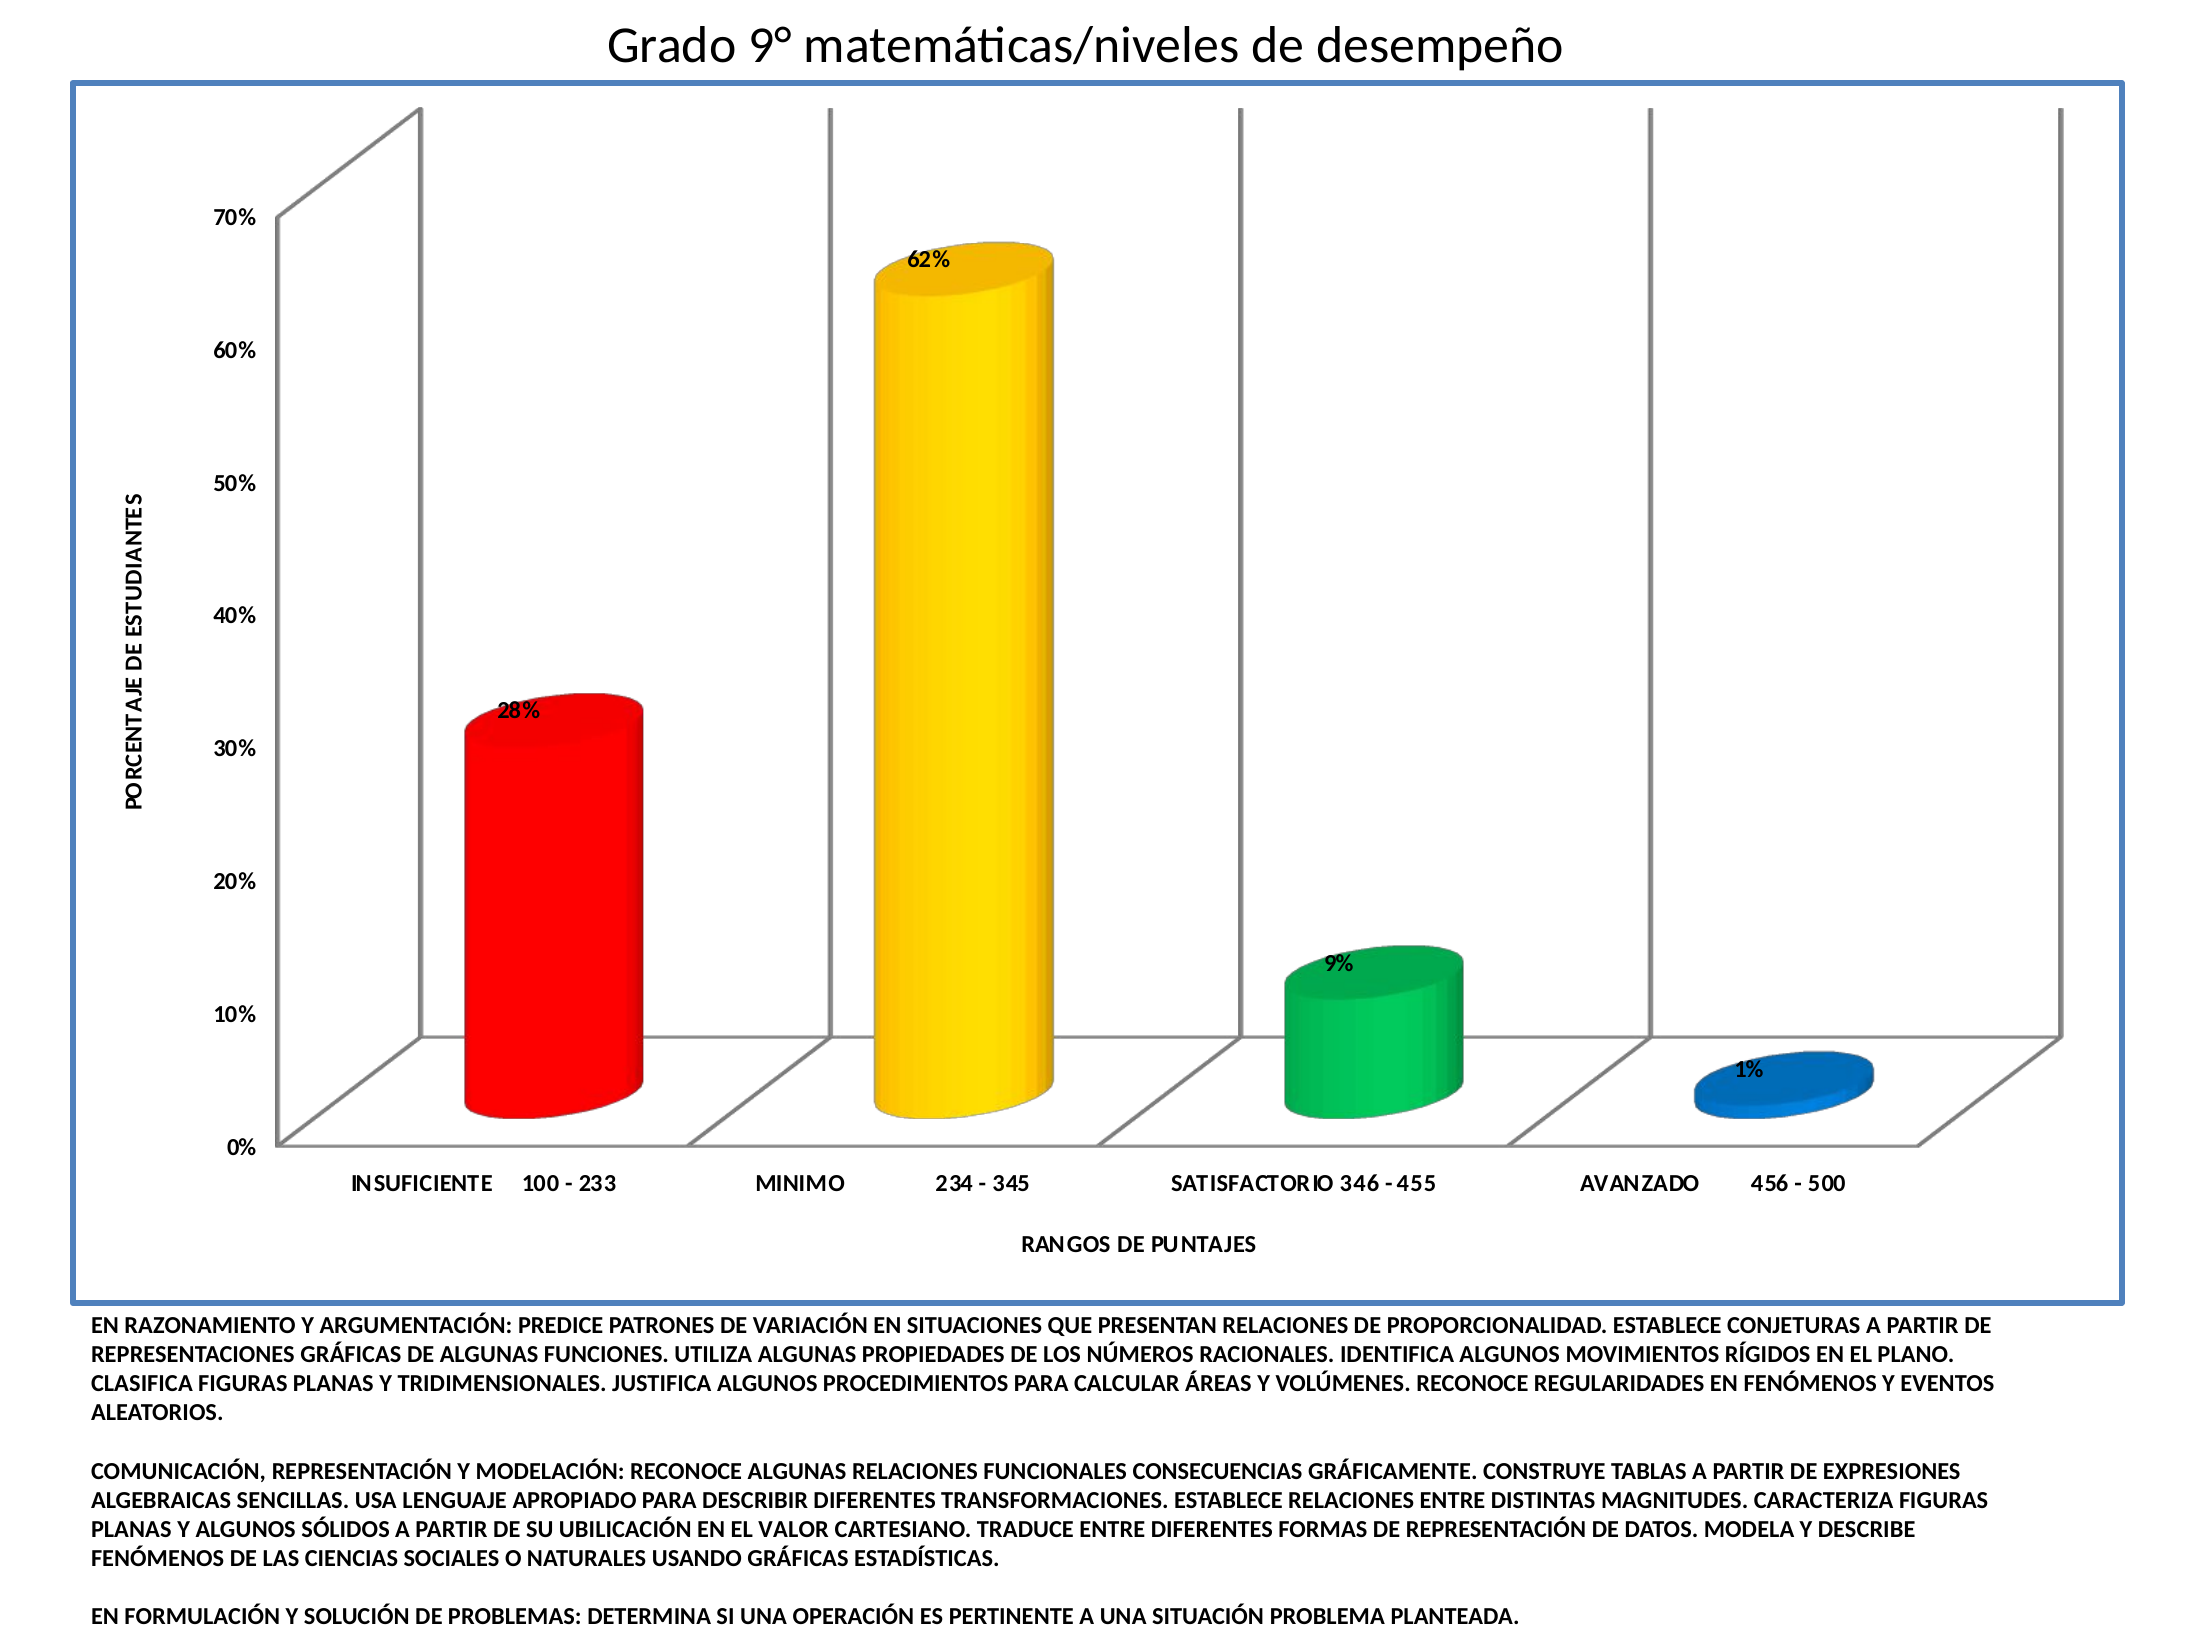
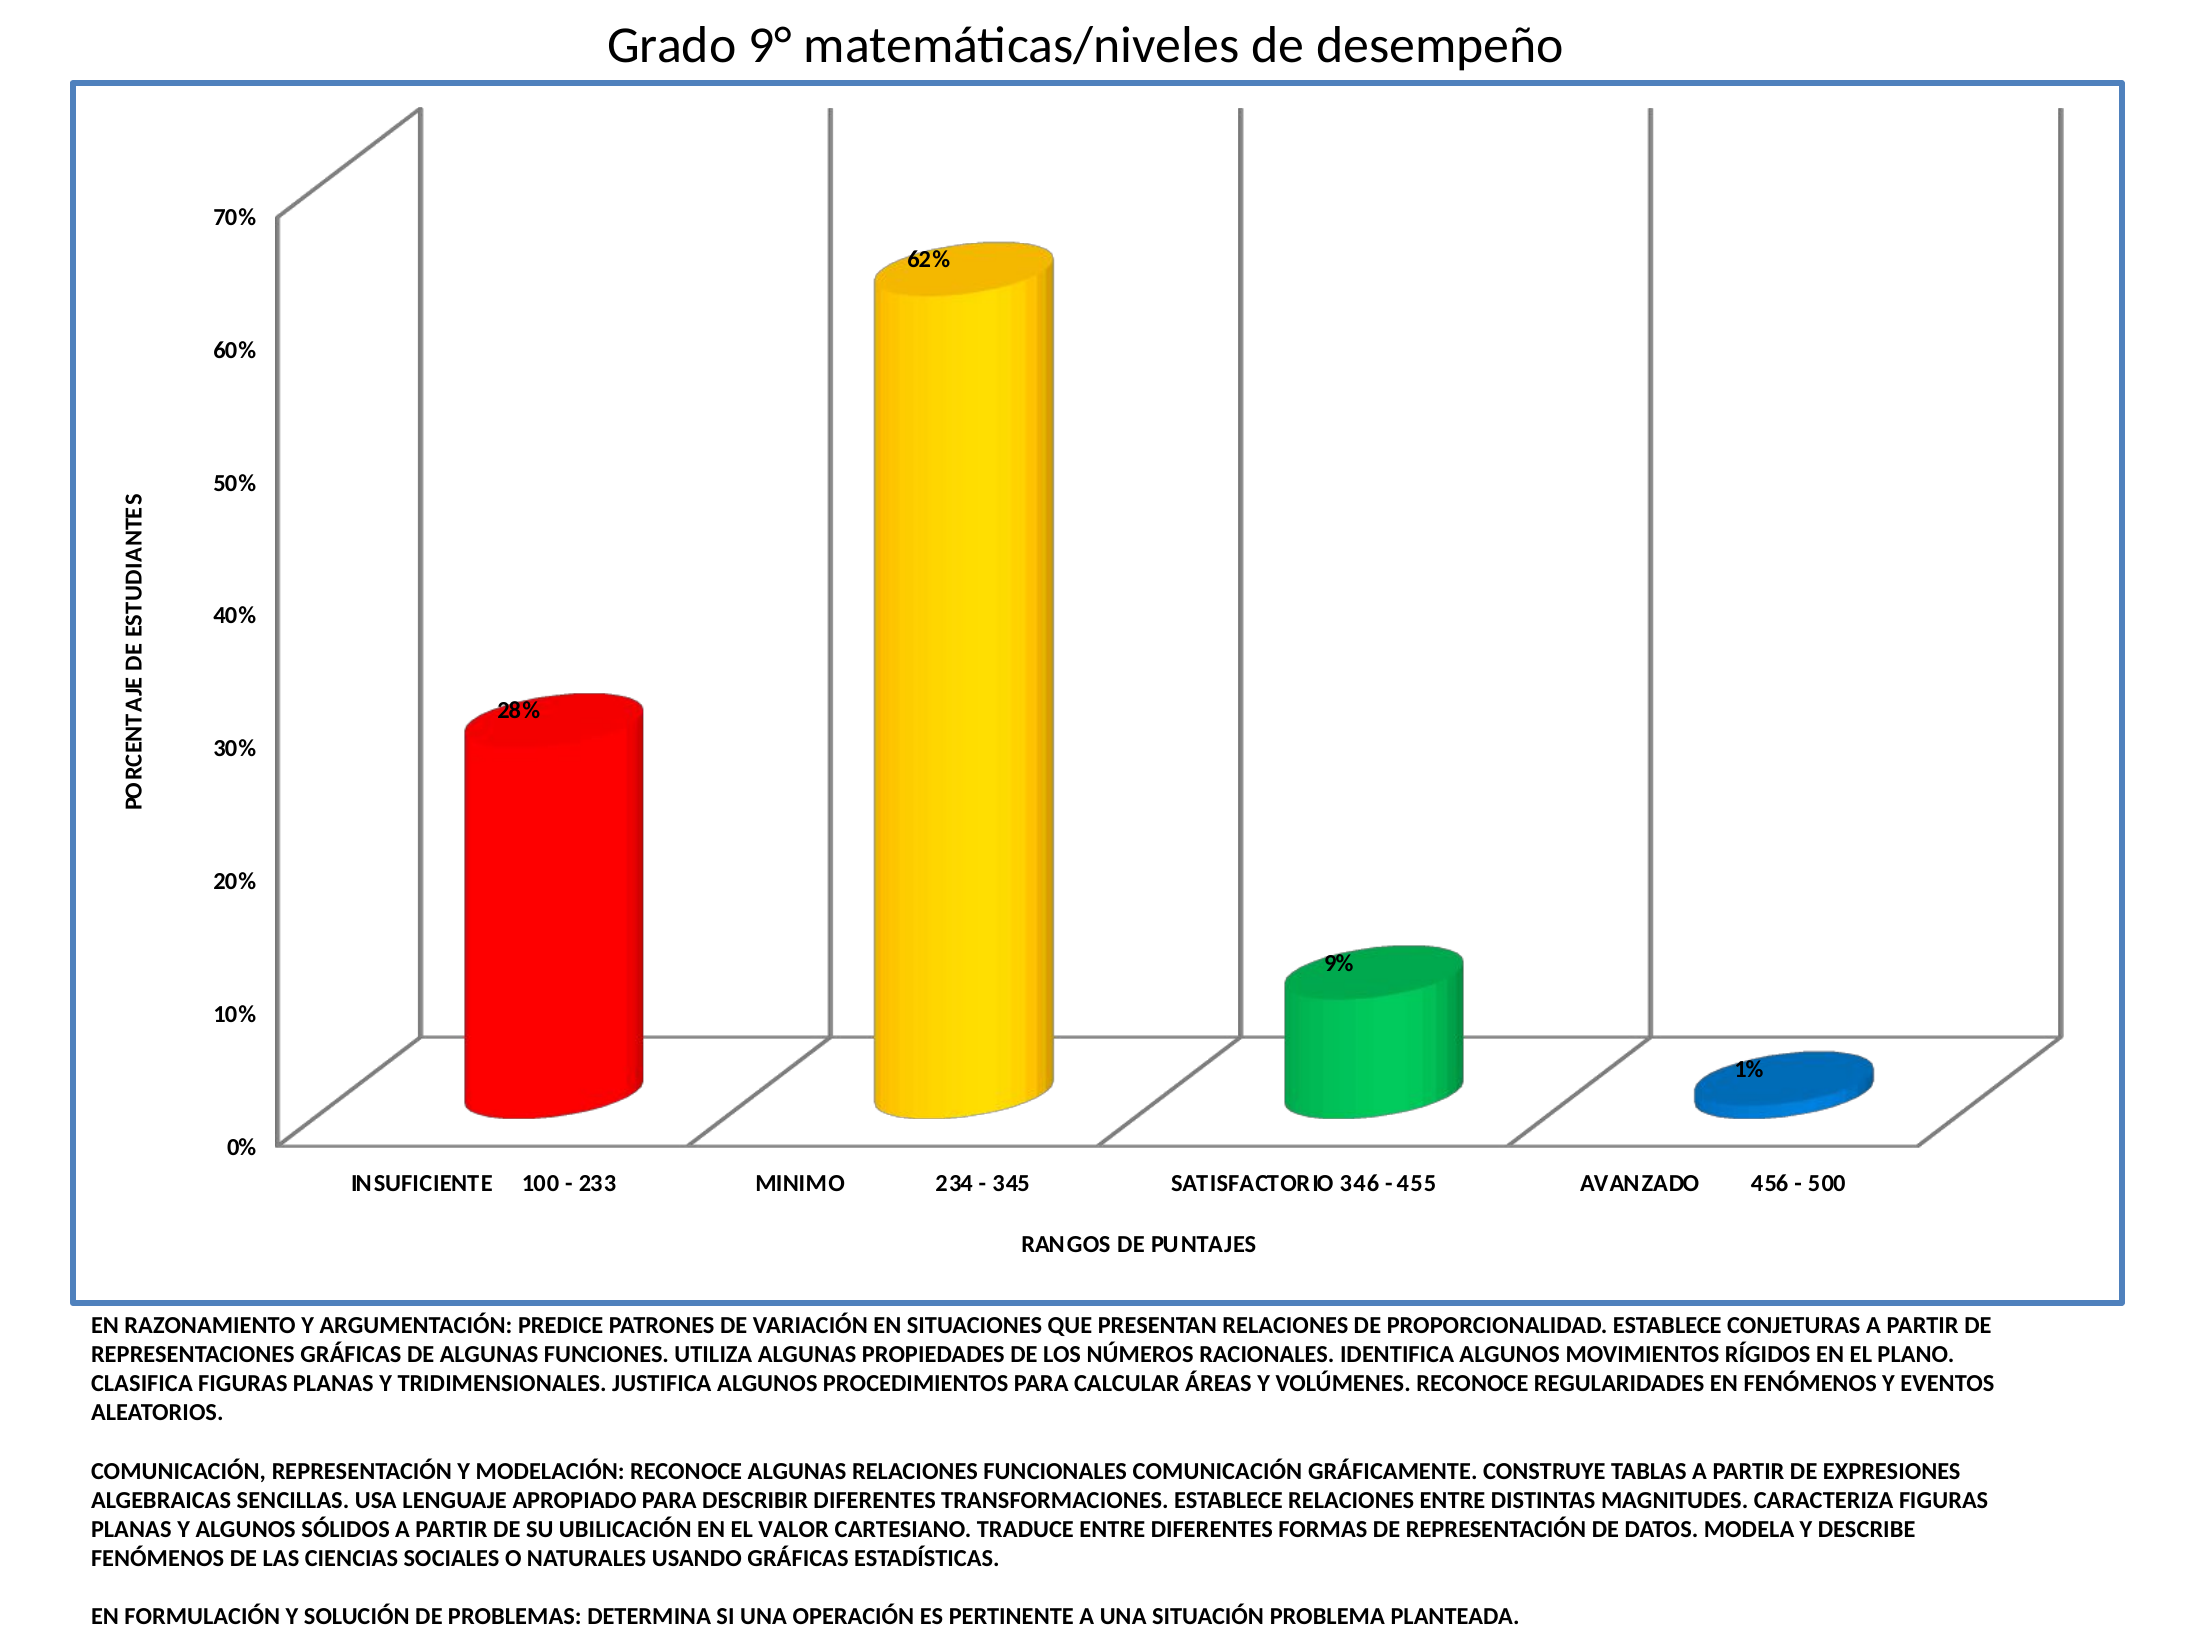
FUNCIONALES CONSECUENCIAS: CONSECUENCIAS -> COMUNICACIÓN (1217, 1471)
